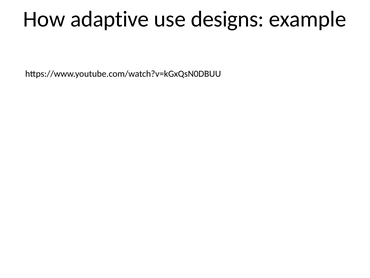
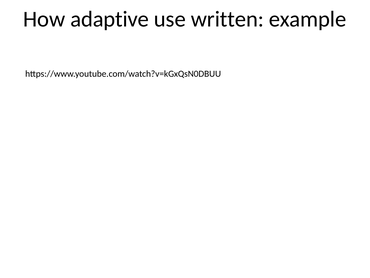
designs: designs -> written (227, 19)
